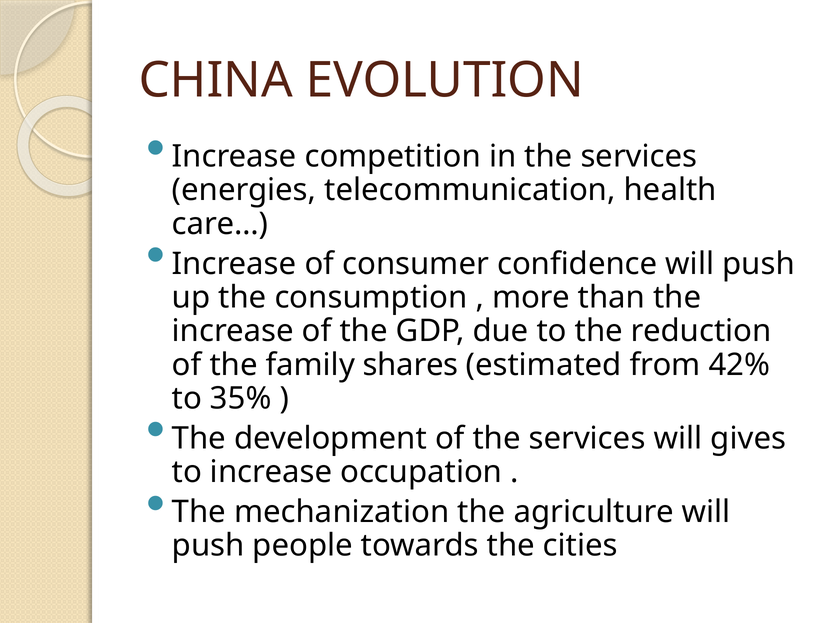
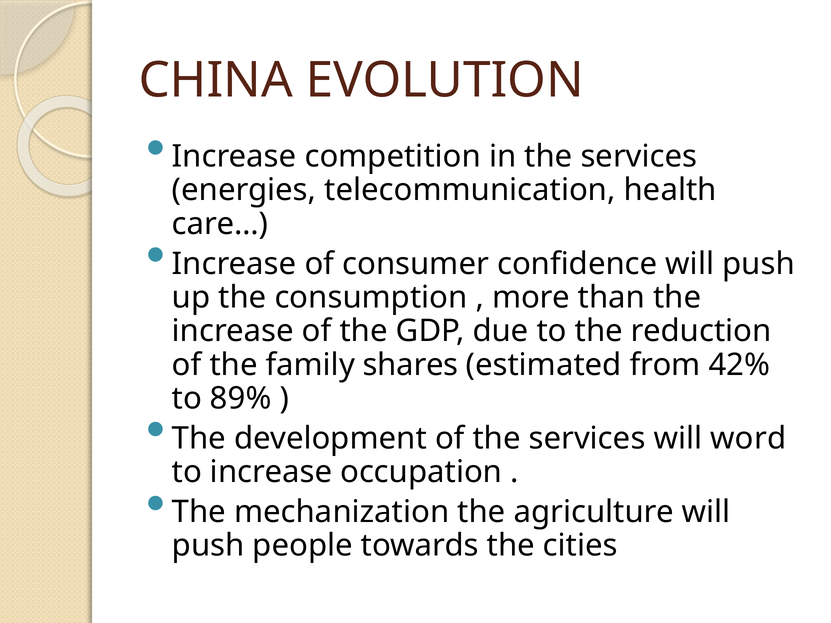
35%: 35% -> 89% (241, 399)
gives: gives -> word (748, 439)
